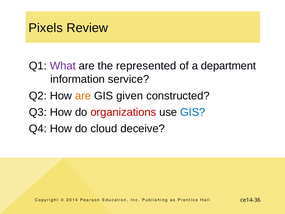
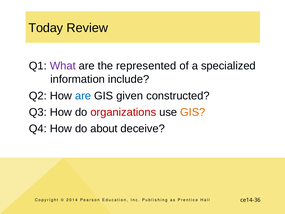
Pixels: Pixels -> Today (46, 28)
department: department -> specialized (228, 66)
service: service -> include (129, 79)
are colour: orange -> blue (83, 96)
GIS colour: blue -> orange (193, 112)
cloud: cloud -> about (104, 129)
